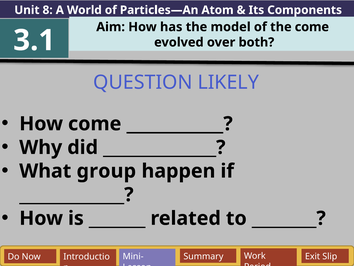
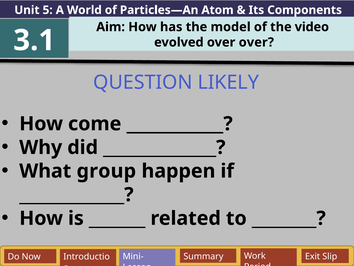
8: 8 -> 5 (48, 10)
the come: come -> video (312, 27)
over both: both -> over (256, 42)
